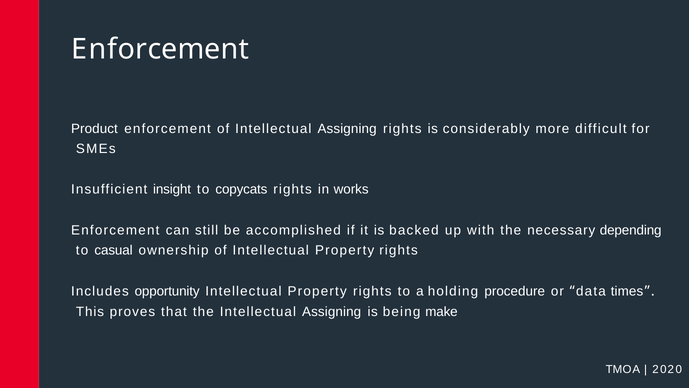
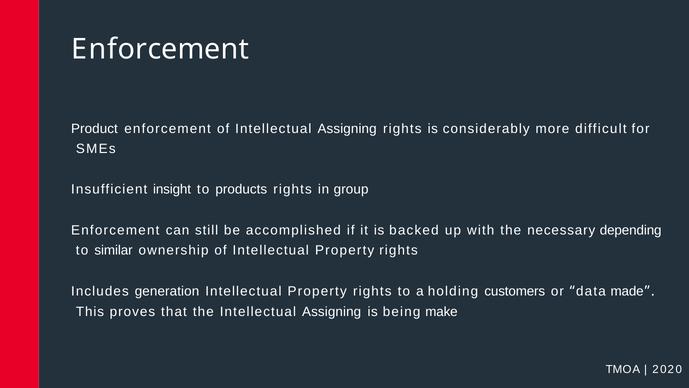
copycats: copycats -> products (241, 189)
works: works -> group (351, 189)
casual: casual -> similar (114, 250)
opportunity: opportunity -> generation (167, 291)
procedure: procedure -> customers (515, 291)
times: times -> made (627, 291)
